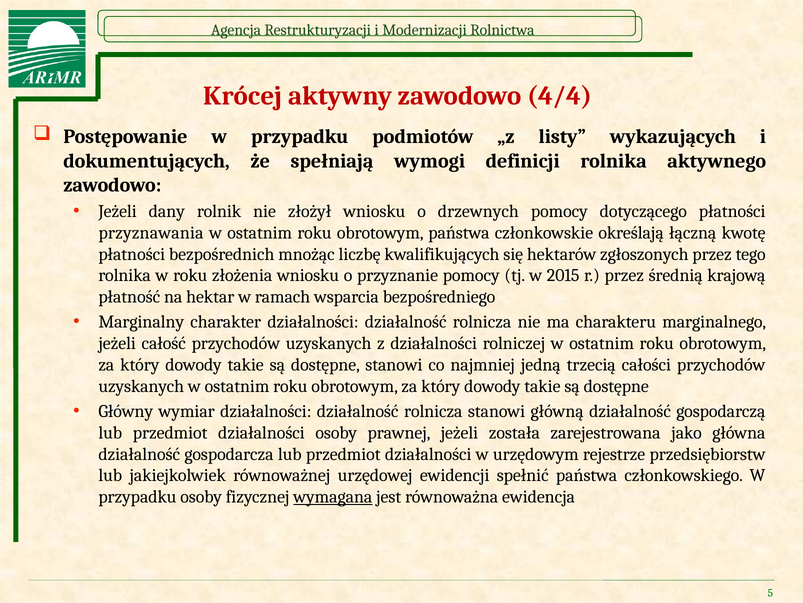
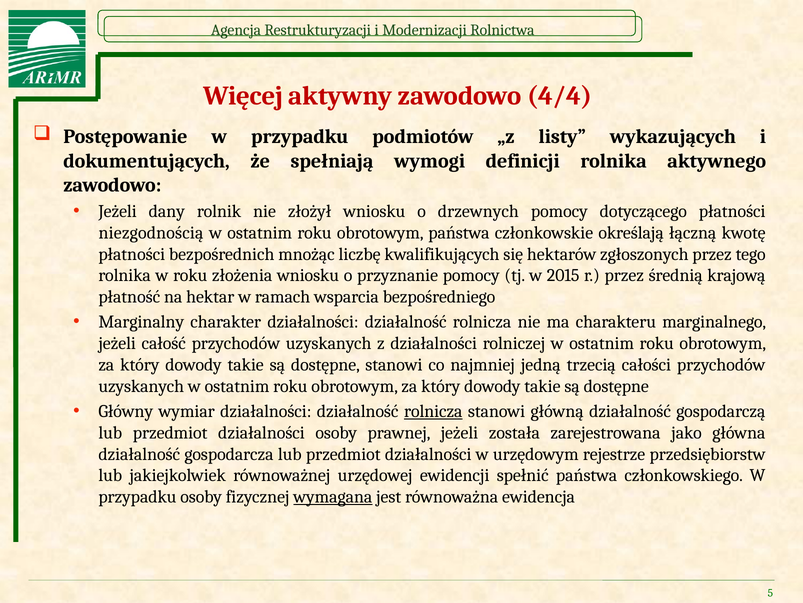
Krócej: Krócej -> Więcej (243, 96)
przyznawania: przyznawania -> niezgodnością (151, 232)
rolnicza underline: none -> present (433, 411)
